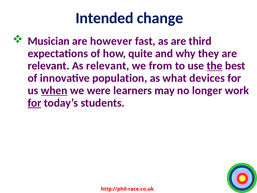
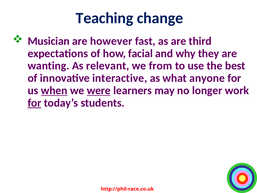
Intended: Intended -> Teaching (105, 18)
quite: quite -> facial (141, 53)
relevant: relevant -> wanting (49, 66)
the underline: present -> none (215, 66)
population: population -> interactive (120, 78)
devices: devices -> anyone (207, 78)
were underline: none -> present (99, 90)
